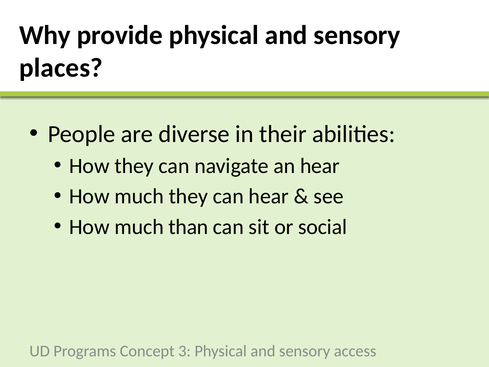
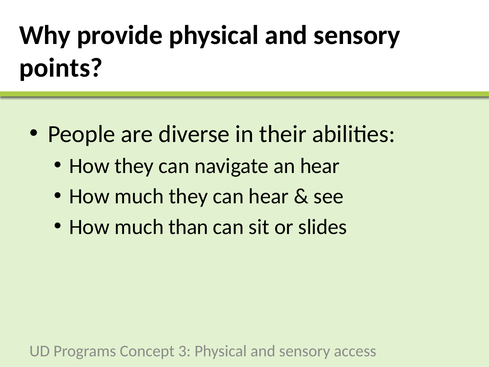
places: places -> points (61, 68)
social: social -> slides (323, 227)
